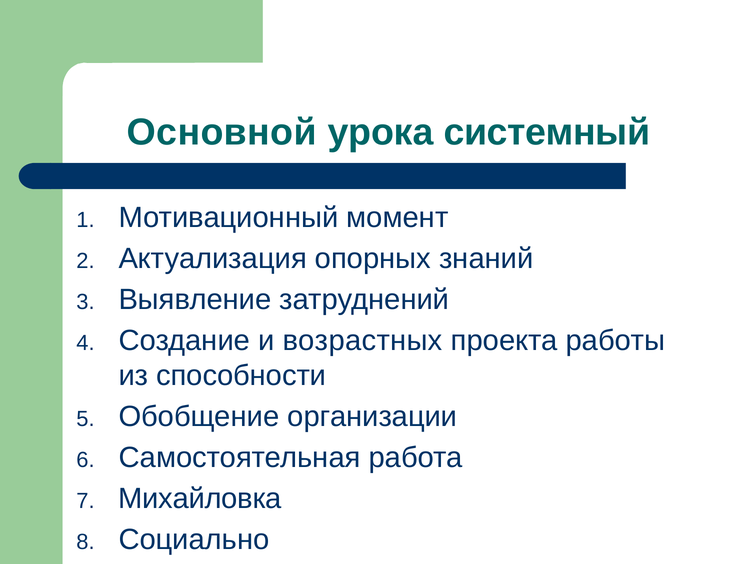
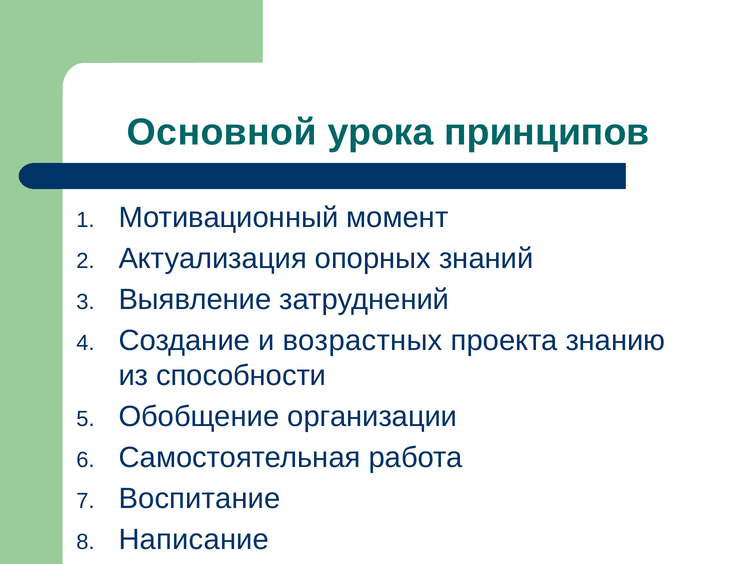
системный: системный -> принципов (547, 132)
работы: работы -> знанию (615, 340)
Михайловка: Михайловка -> Воспитание (200, 498)
Социально: Социально -> Написание (194, 539)
